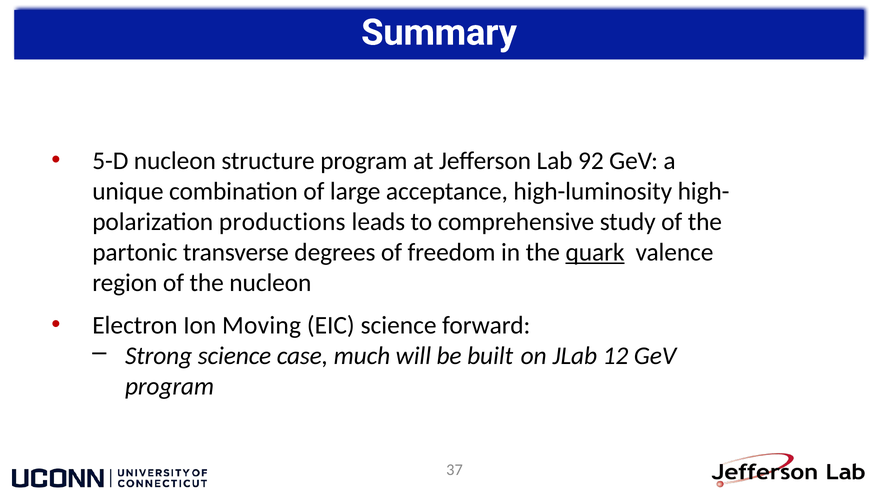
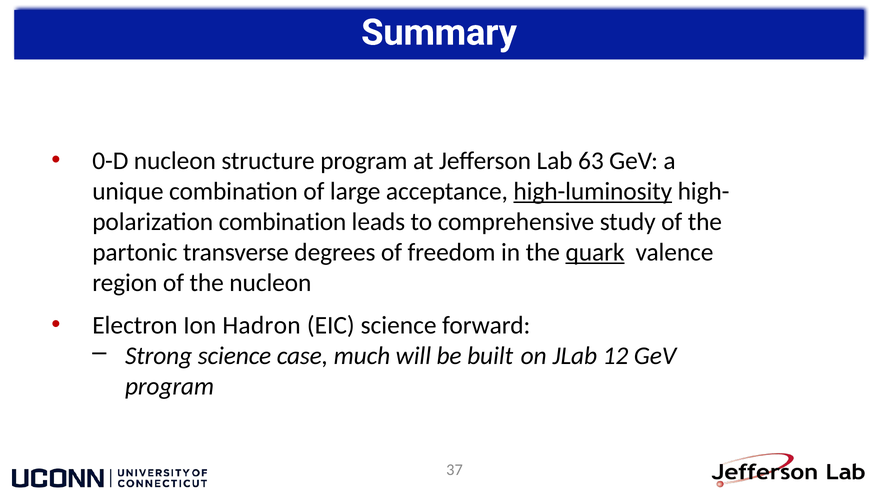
5-D: 5-D -> 0-D (110, 161)
92: 92 -> 63 (591, 161)
high-luminosity underline: none -> present (593, 191)
productions: productions -> combination (282, 222)
Moving: Moving -> Hadron (262, 325)
